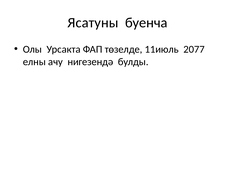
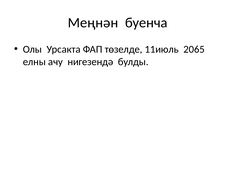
Ясатуны: Ясатуны -> Меңнән (93, 23)
2077: 2077 -> 2065 (194, 49)
